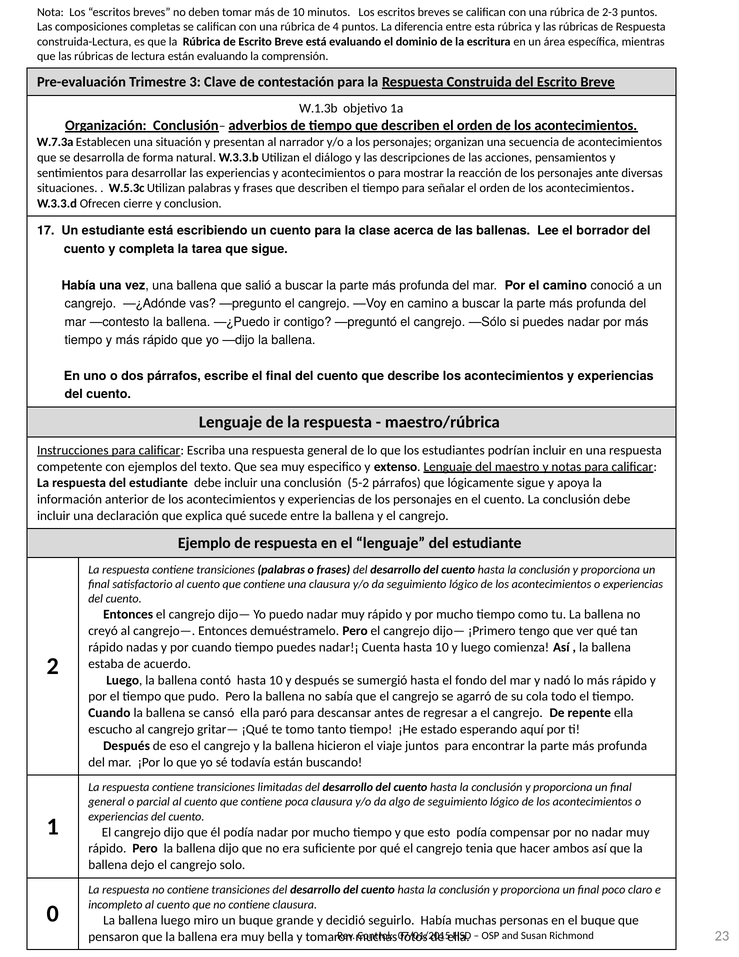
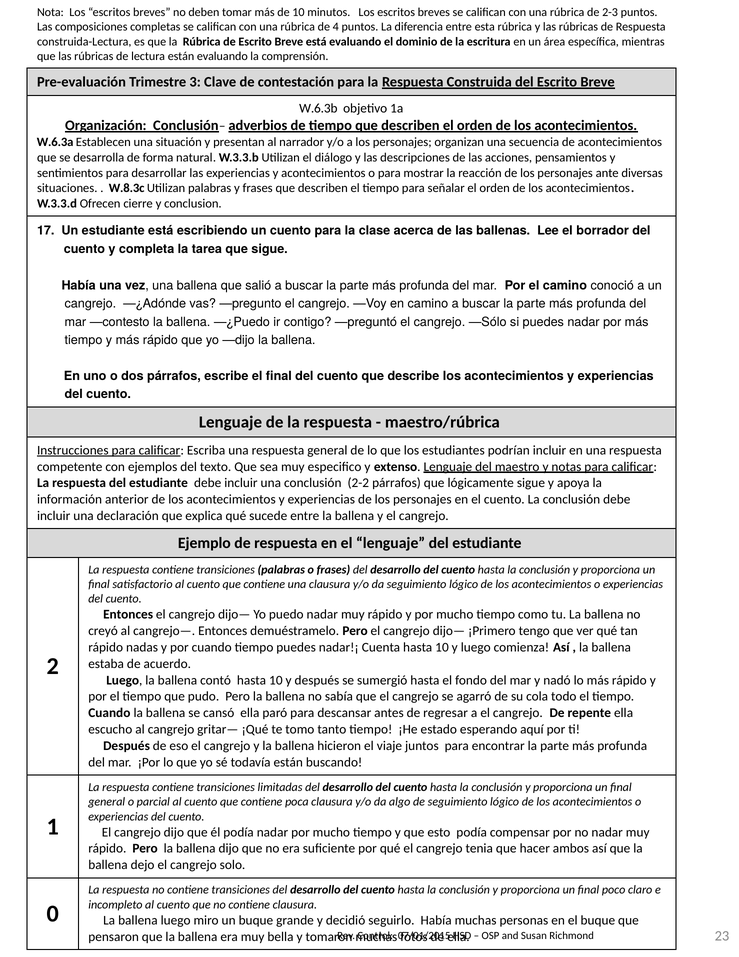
W.1.3b: W.1.3b -> W.6.3b (318, 109)
W.7.3a: W.7.3a -> W.6.3a (55, 142)
W.5.3c: W.5.3c -> W.8.3c (127, 188)
5-2: 5-2 -> 2-2 (358, 483)
